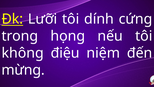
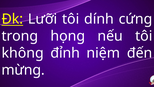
điệu: điệu -> đỉnh (65, 53)
